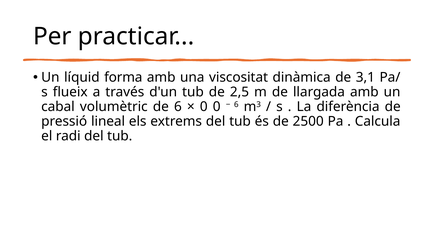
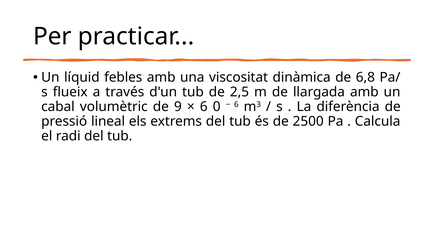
forma: forma -> febles (123, 78)
3,1: 3,1 -> 6,8 (365, 78)
de 6: 6 -> 9 (178, 107)
0: 0 -> 6 (204, 107)
